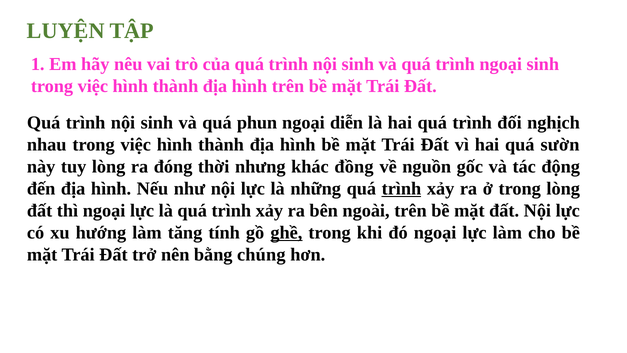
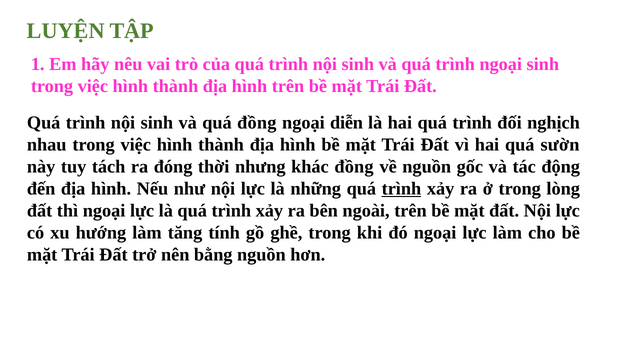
quá phun: phun -> đồng (257, 123)
tuy lòng: lòng -> tách (109, 166)
ghề underline: present -> none (286, 232)
bằng chúng: chúng -> nguồn (261, 254)
